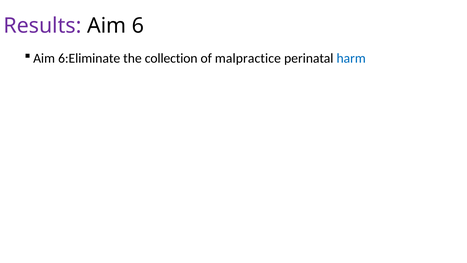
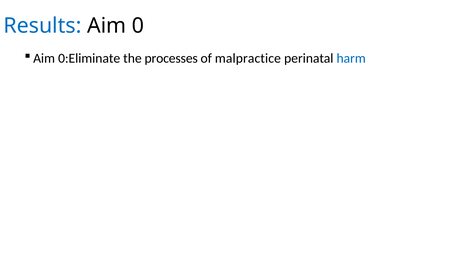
Results colour: purple -> blue (43, 26)
6: 6 -> 0 (138, 26)
6:Eliminate: 6:Eliminate -> 0:Eliminate (89, 58)
collection: collection -> processes (171, 58)
